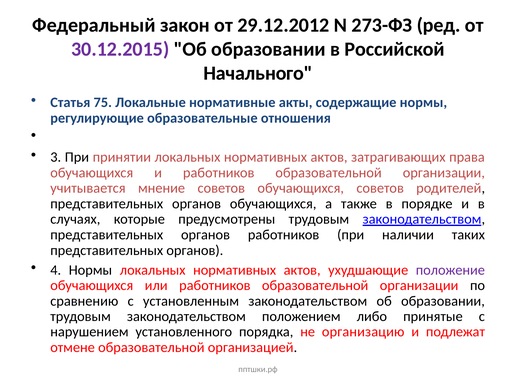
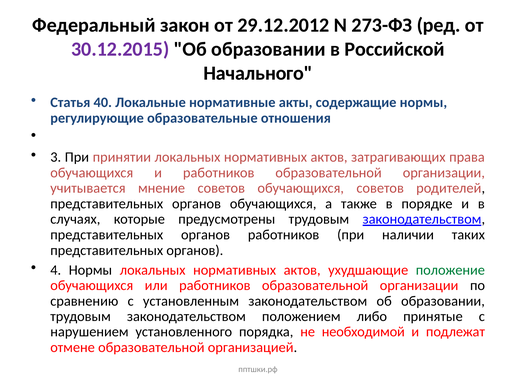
75: 75 -> 40 (103, 102)
положение colour: purple -> green (450, 270)
организацию: организацию -> необходимой (363, 332)
